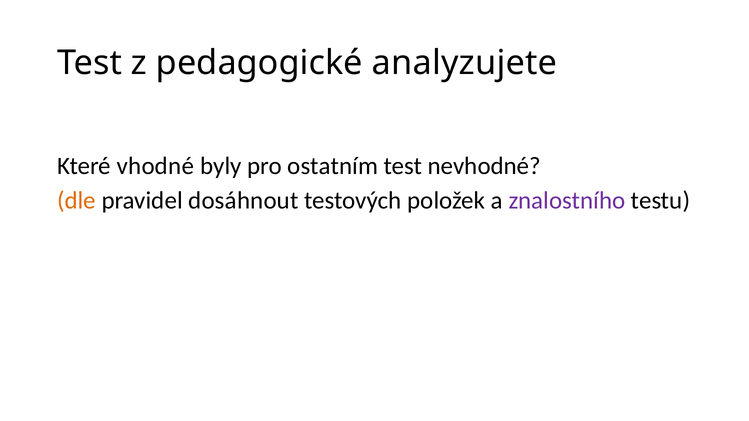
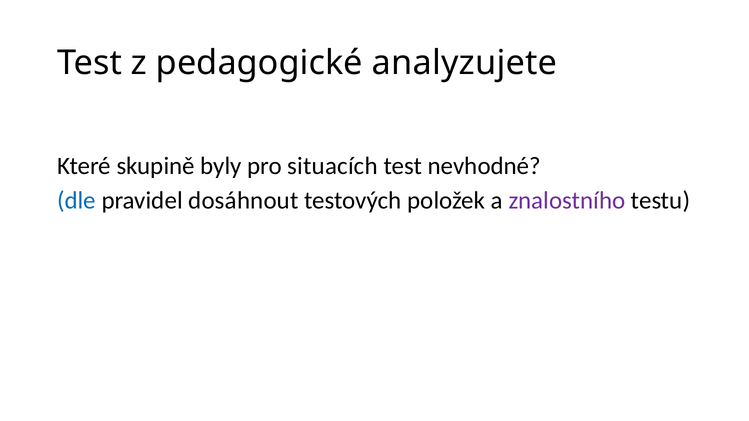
vhodné: vhodné -> skupině (156, 166)
ostatním: ostatním -> situacích (333, 166)
dle colour: orange -> blue (77, 201)
